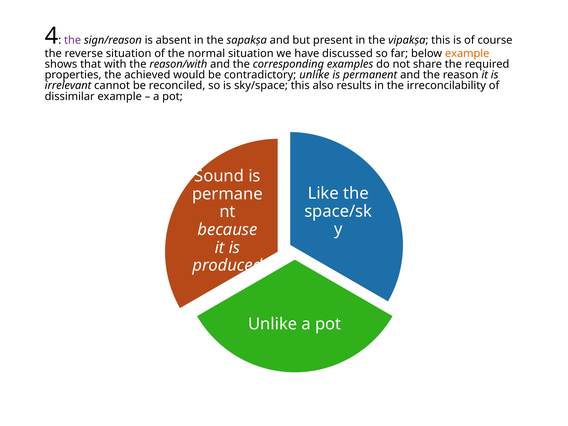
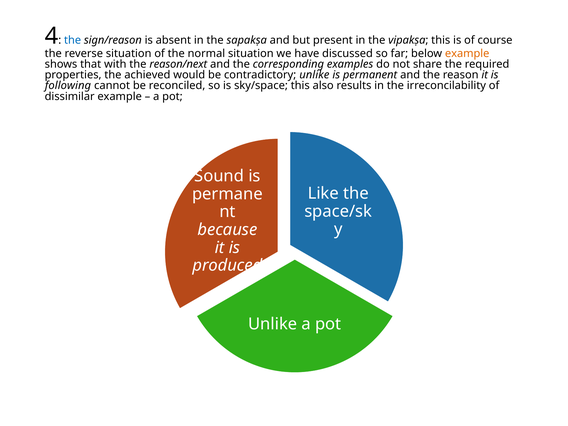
the colour: purple -> blue (73, 40)
reason/with: reason/with -> reason/next (178, 64)
irrelevant: irrelevant -> following (68, 86)
